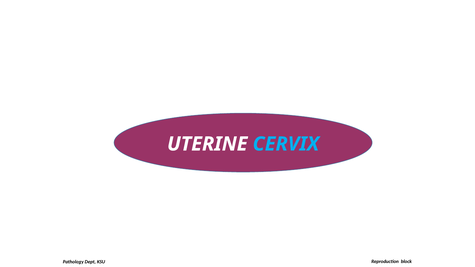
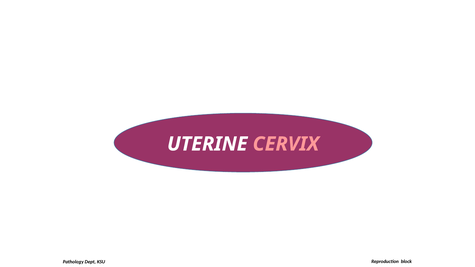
CERVIX colour: light blue -> pink (286, 144)
